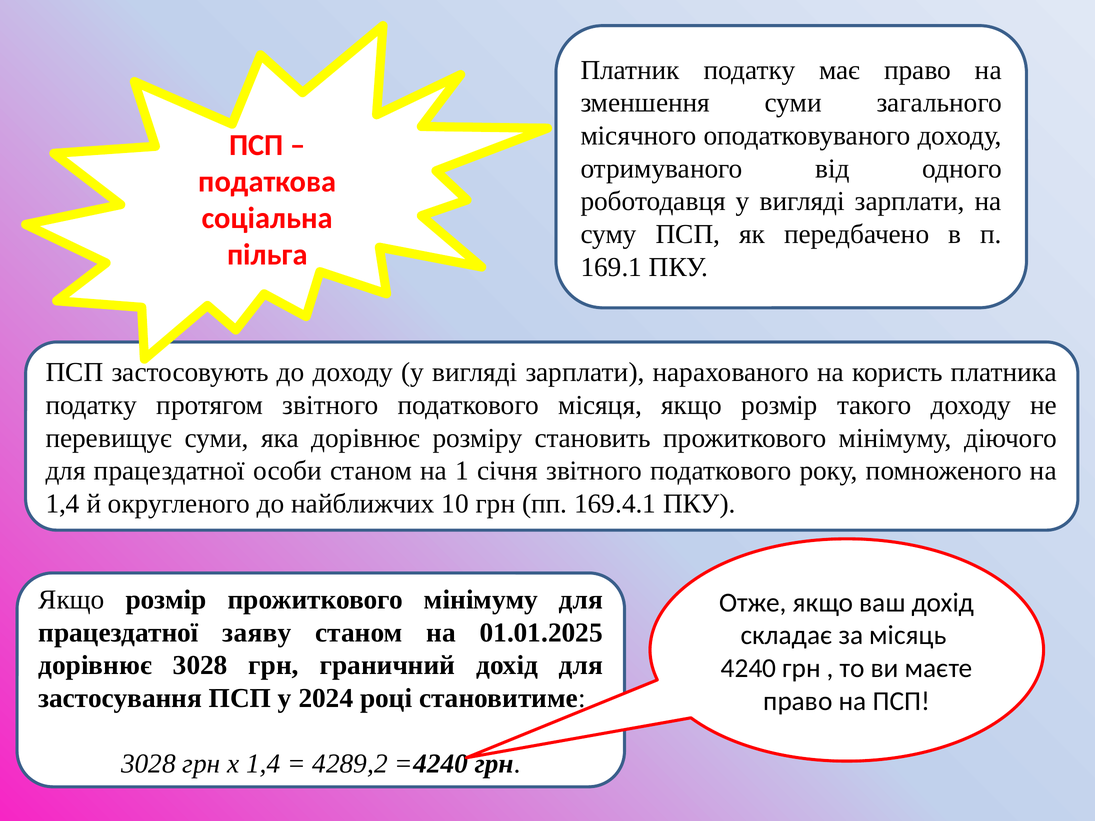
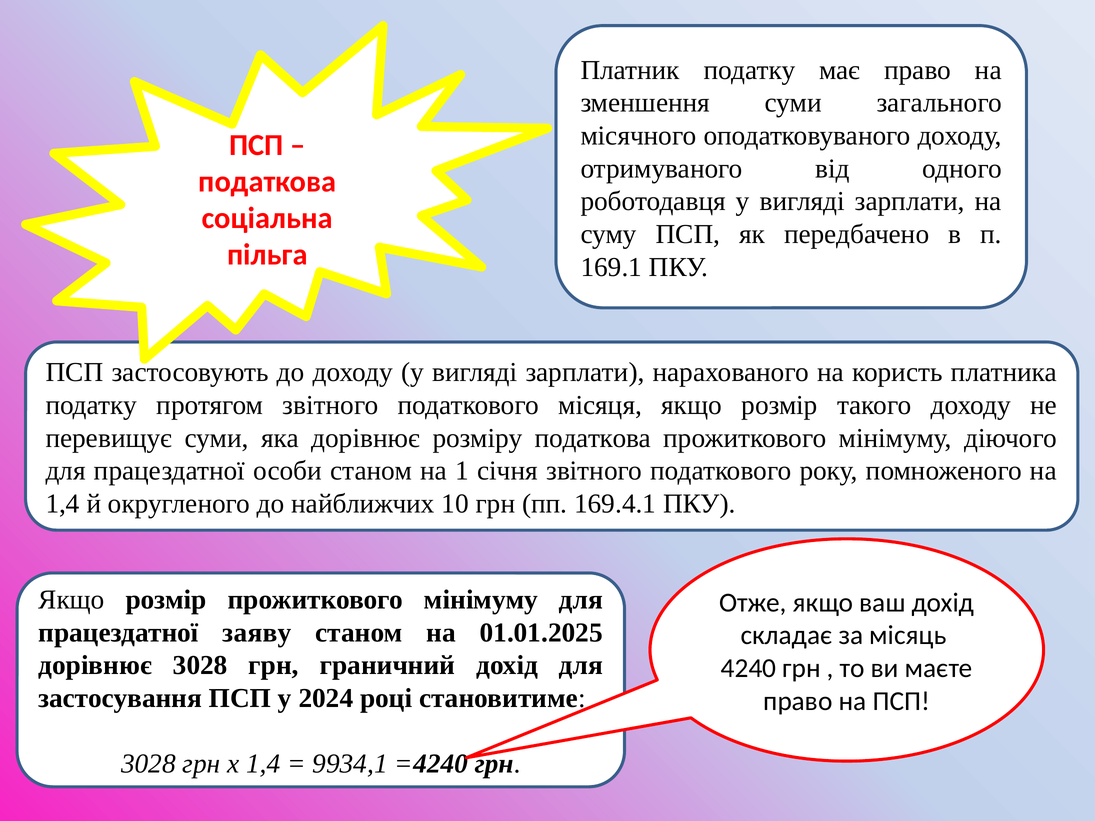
розміру становить: становить -> податкова (593, 438)
4289,2: 4289,2 -> 9934,1 (350, 764)
